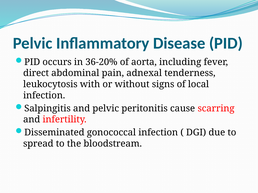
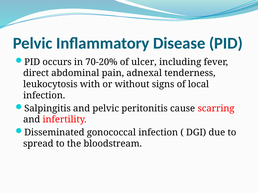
36-20%: 36-20% -> 70-20% (101, 62)
aorta: aorta -> ulcer (144, 62)
